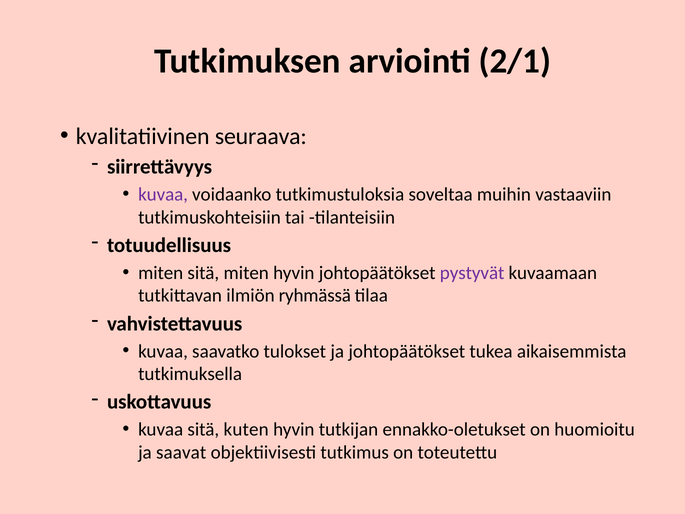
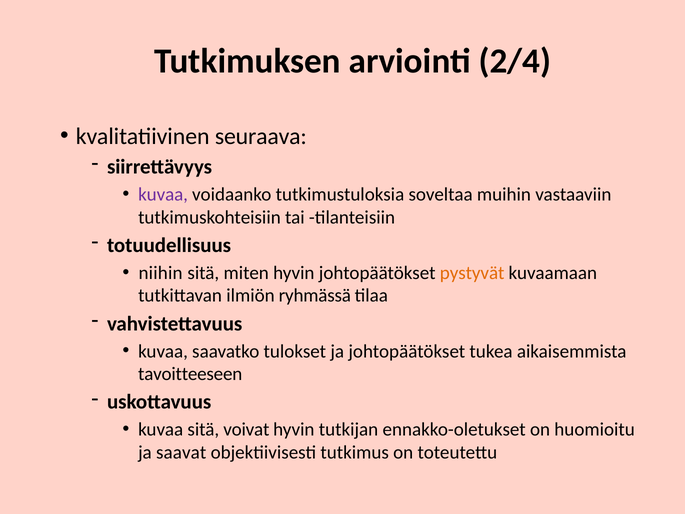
2/1: 2/1 -> 2/4 (515, 61)
miten: miten -> niihin (161, 273)
pystyvät colour: purple -> orange (472, 273)
tutkimuksella: tutkimuksella -> tavoitteeseen (190, 374)
kuten: kuten -> voivat (246, 430)
